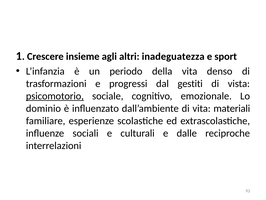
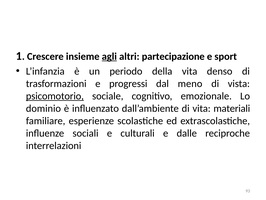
agli underline: none -> present (109, 56)
inadeguatezza: inadeguatezza -> partecipazione (173, 56)
gestiti: gestiti -> meno (190, 83)
